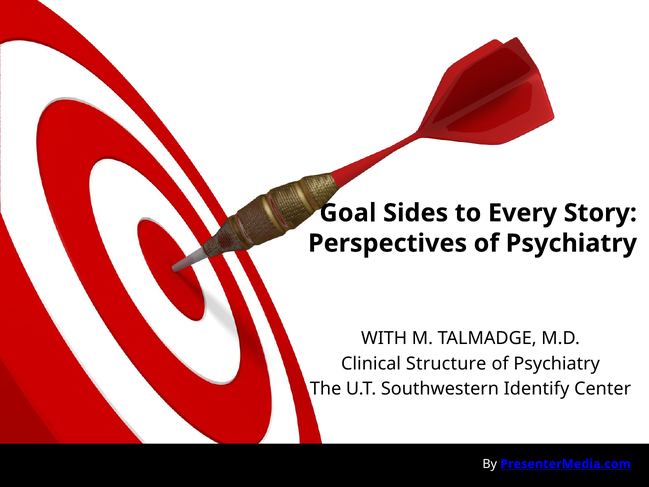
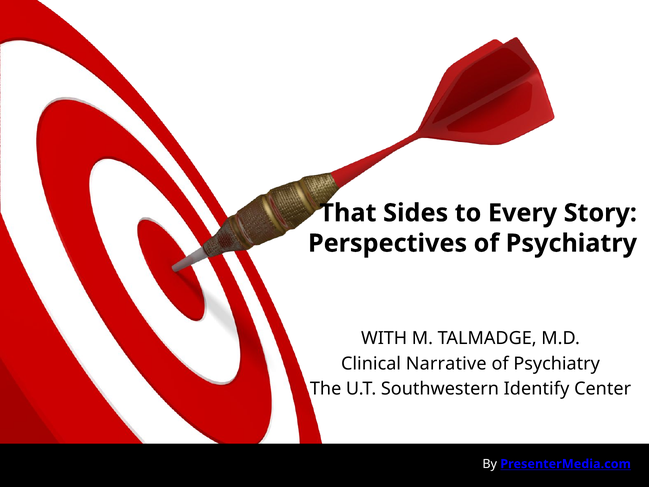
Goal: Goal -> That (348, 213)
Structure: Structure -> Narrative (446, 363)
